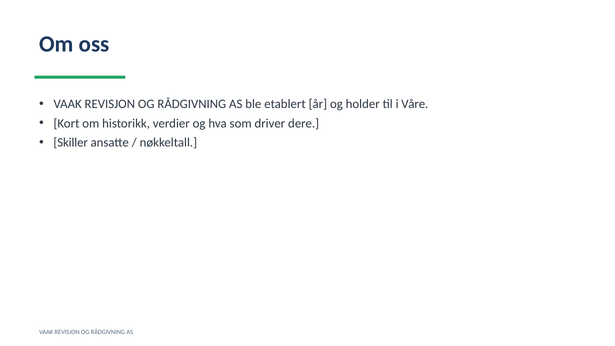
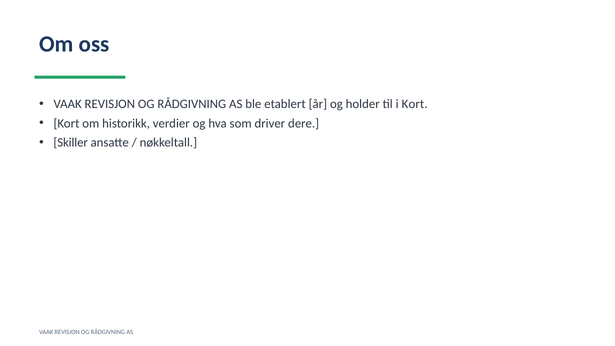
i Våre: Våre -> Kort (415, 104)
